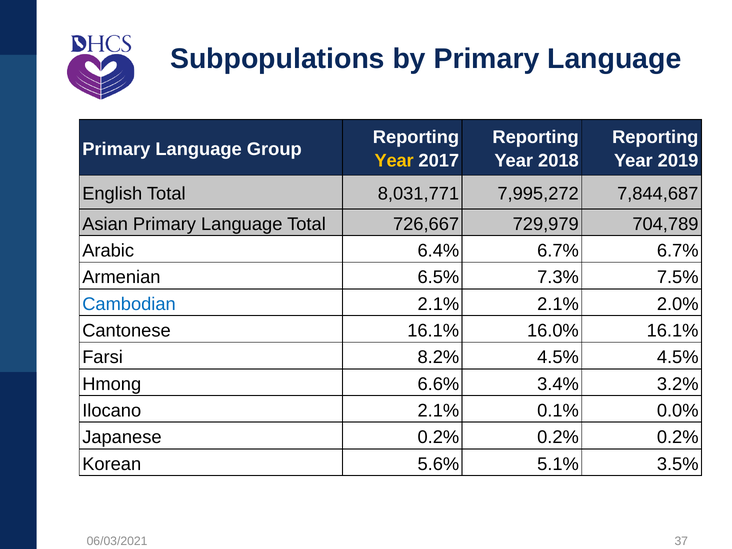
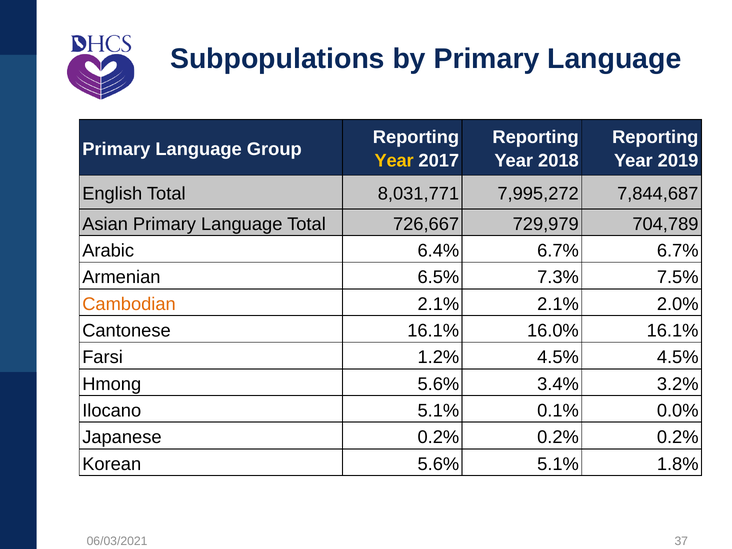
Cambodian colour: blue -> orange (129, 304)
8.2%: 8.2% -> 1.2% (438, 357)
Hmong 6.6%: 6.6% -> 5.6% (438, 384)
Ilocano 2.1%: 2.1% -> 5.1% (438, 411)
3.5%: 3.5% -> 1.8% (678, 464)
